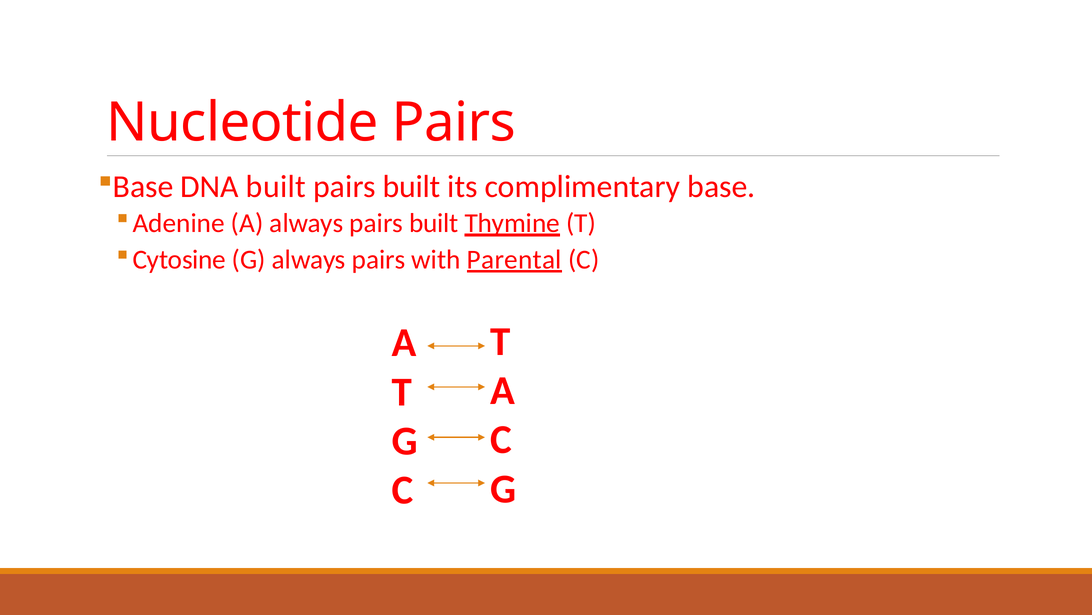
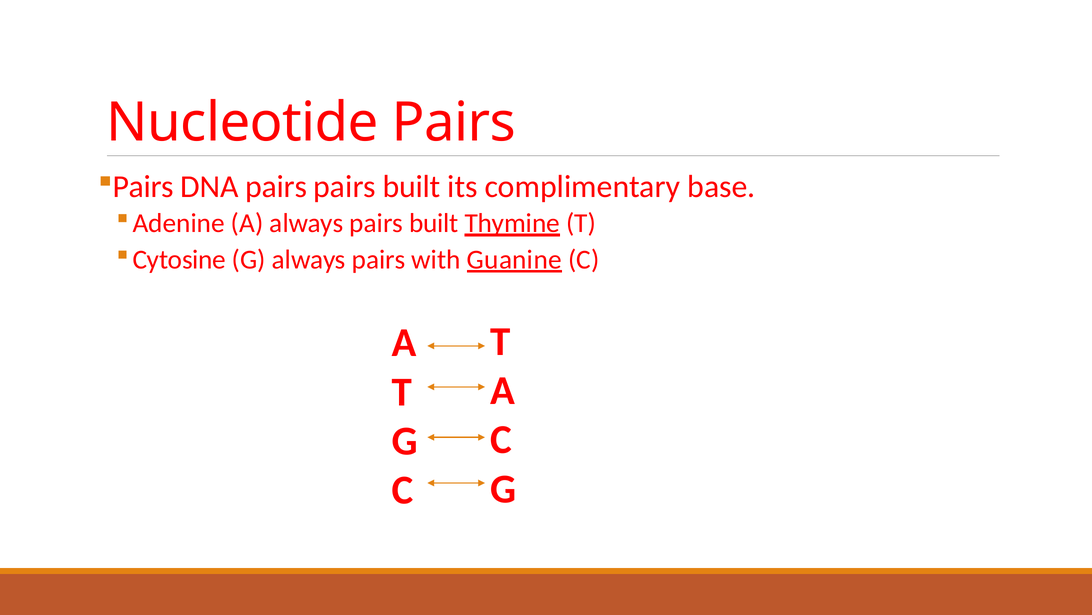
Base: Base -> Pairs (143, 186)
DNA built: built -> pairs (276, 186)
Parental: Parental -> Guanine (514, 259)
